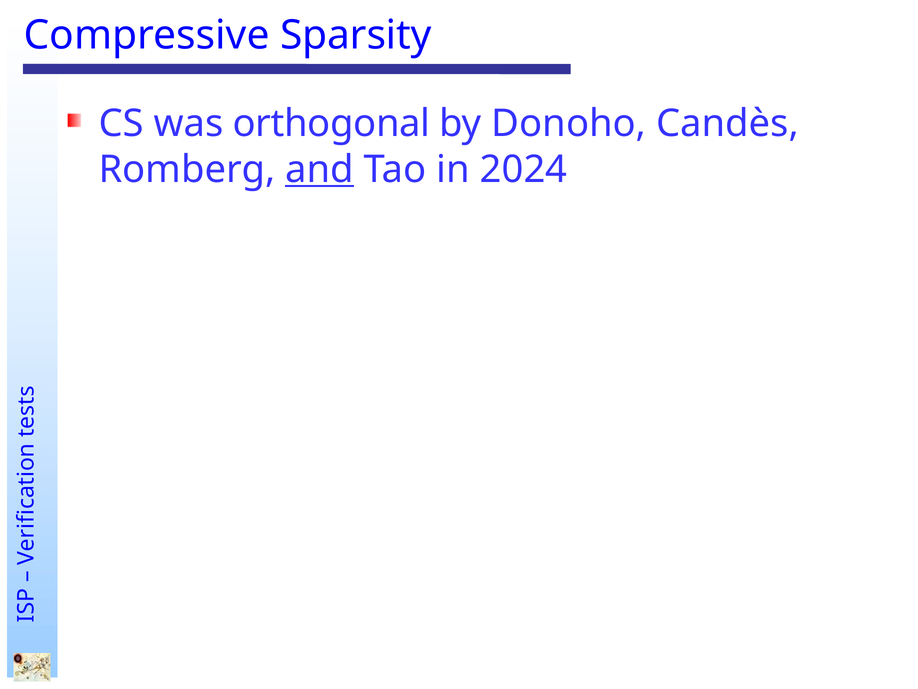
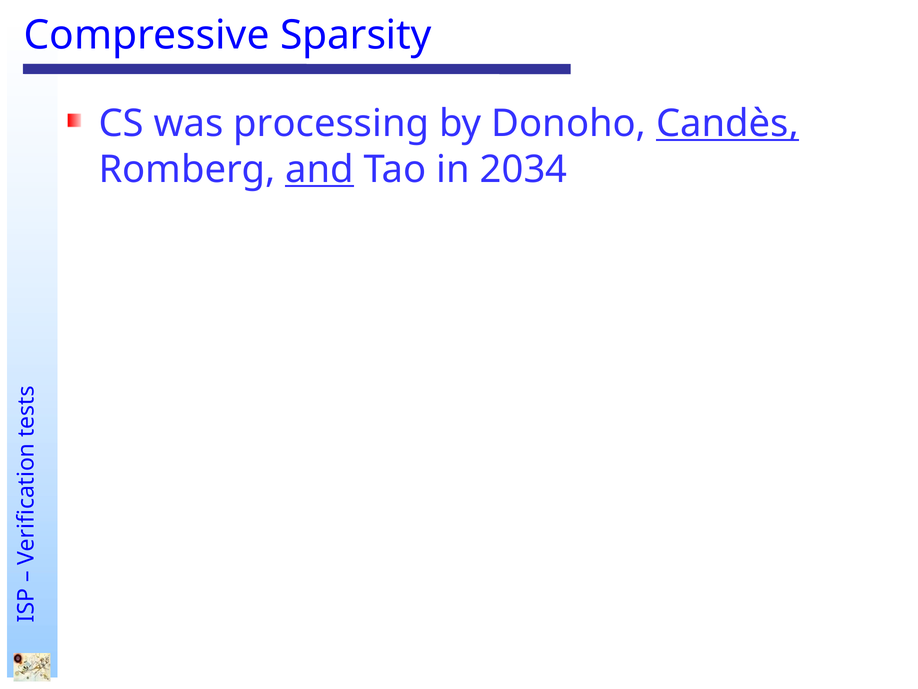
orthogonal: orthogonal -> processing (331, 123)
Candès underline: none -> present (727, 123)
2024: 2024 -> 2034 (524, 169)
